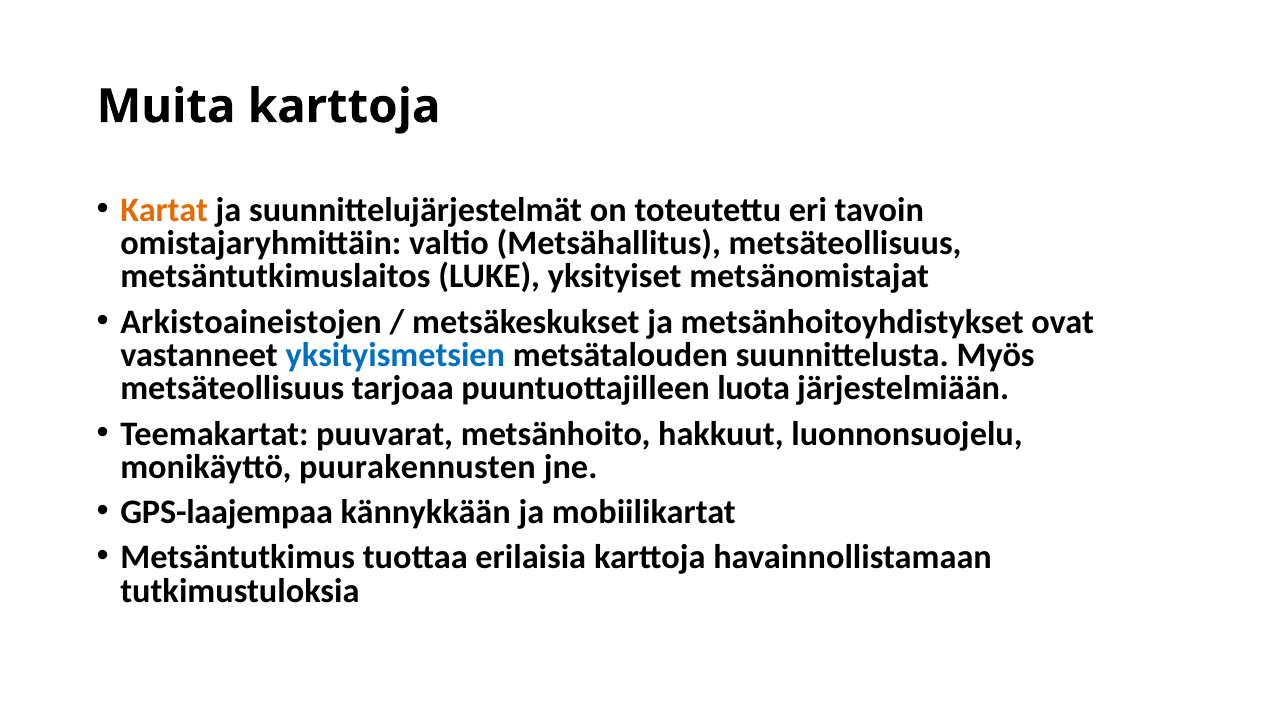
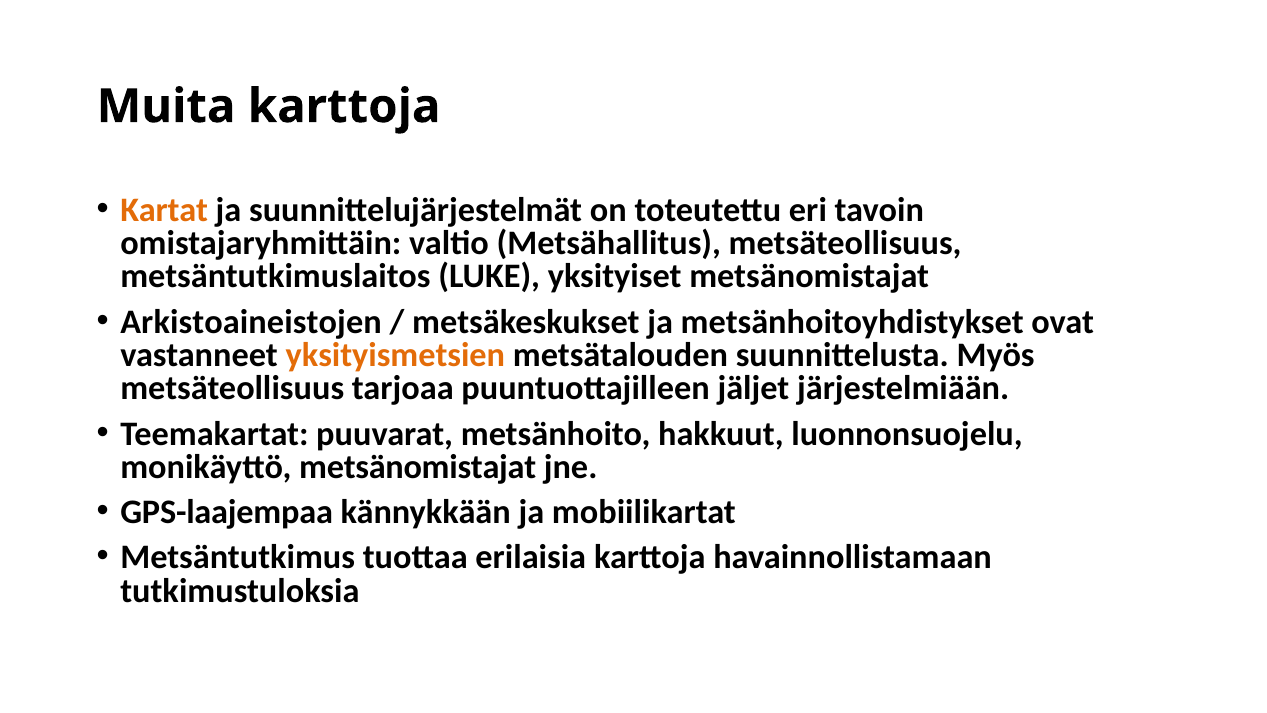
yksityismetsien colour: blue -> orange (395, 355)
luota: luota -> jäljet (753, 388)
monikäyttö puurakennusten: puurakennusten -> metsänomistajat (418, 467)
